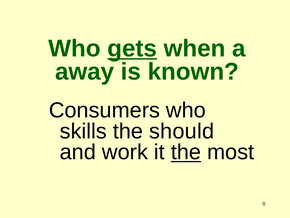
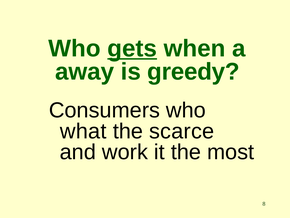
known: known -> greedy (193, 72)
skills: skills -> what (83, 131)
should: should -> scarce (182, 131)
the underline: present -> none (186, 152)
